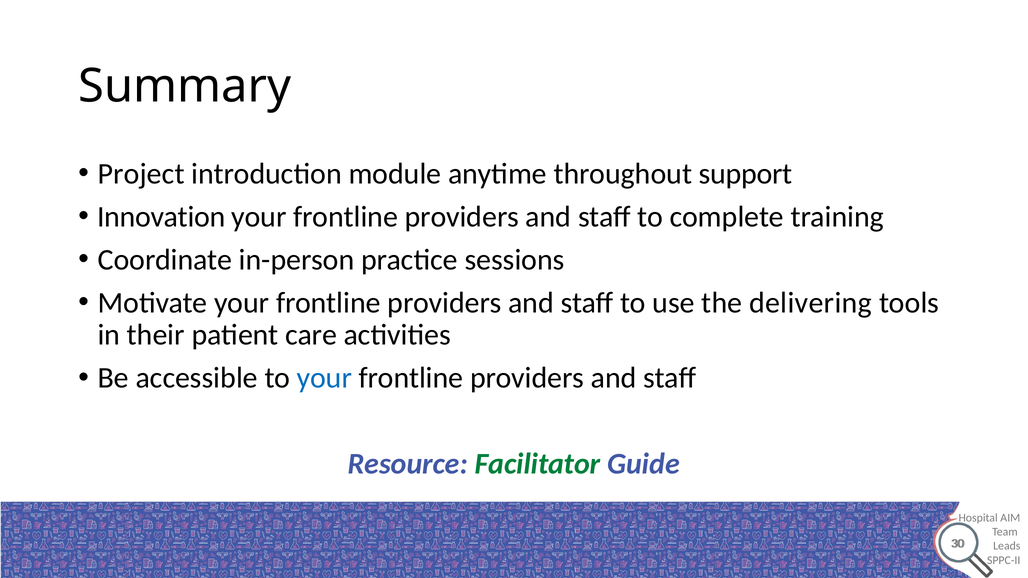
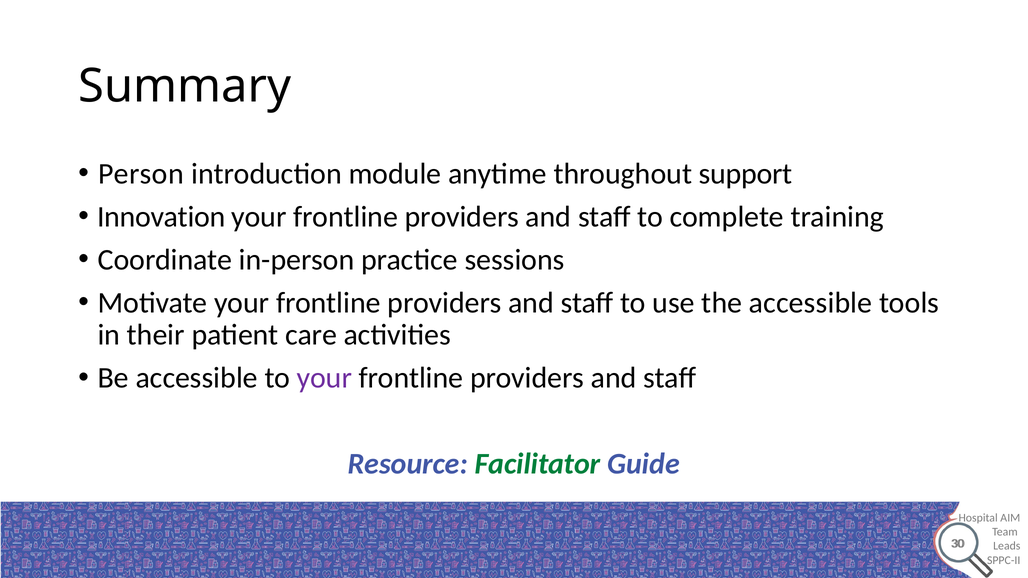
Project: Project -> Person (141, 174)
the delivering: delivering -> accessible (811, 303)
your colour: blue -> purple (324, 378)
